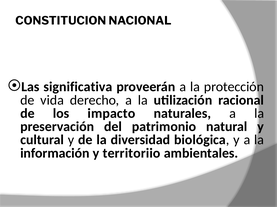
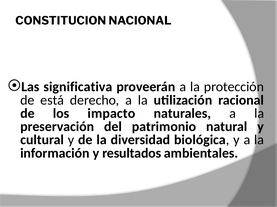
vida: vida -> está (52, 100)
territoriio: territoriio -> resultados (132, 154)
